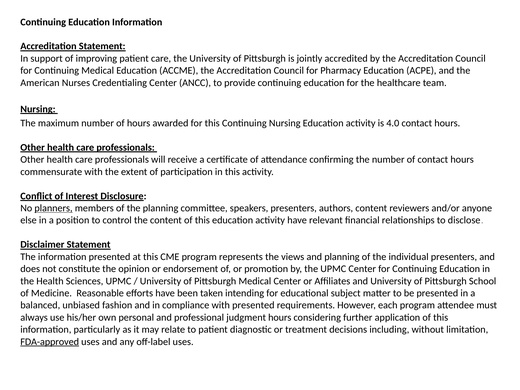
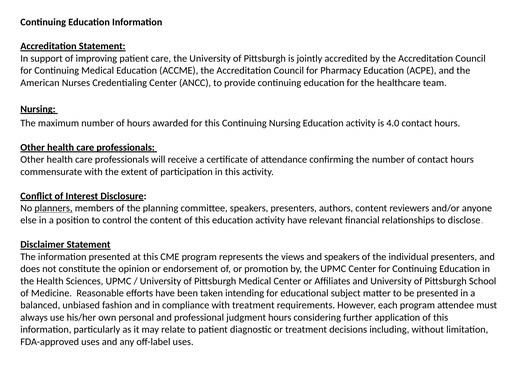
and planning: planning -> speakers (342, 257)
with presented: presented -> treatment (253, 305)
FDA-approved underline: present -> none (50, 342)
